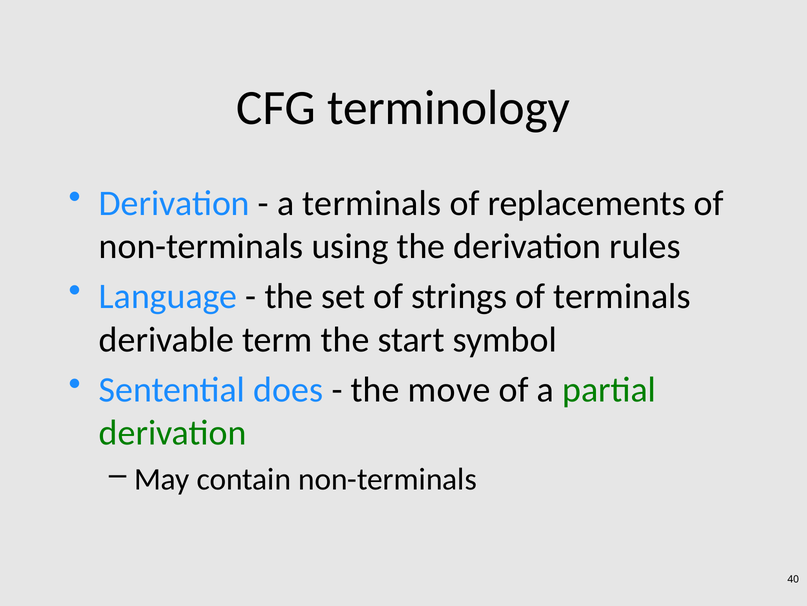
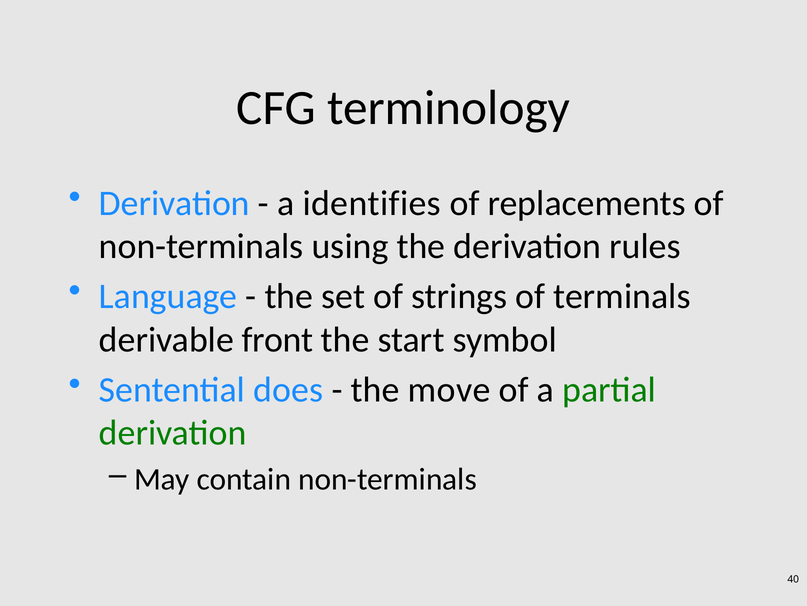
a terminals: terminals -> identifies (372, 203)
term: term -> front (277, 339)
